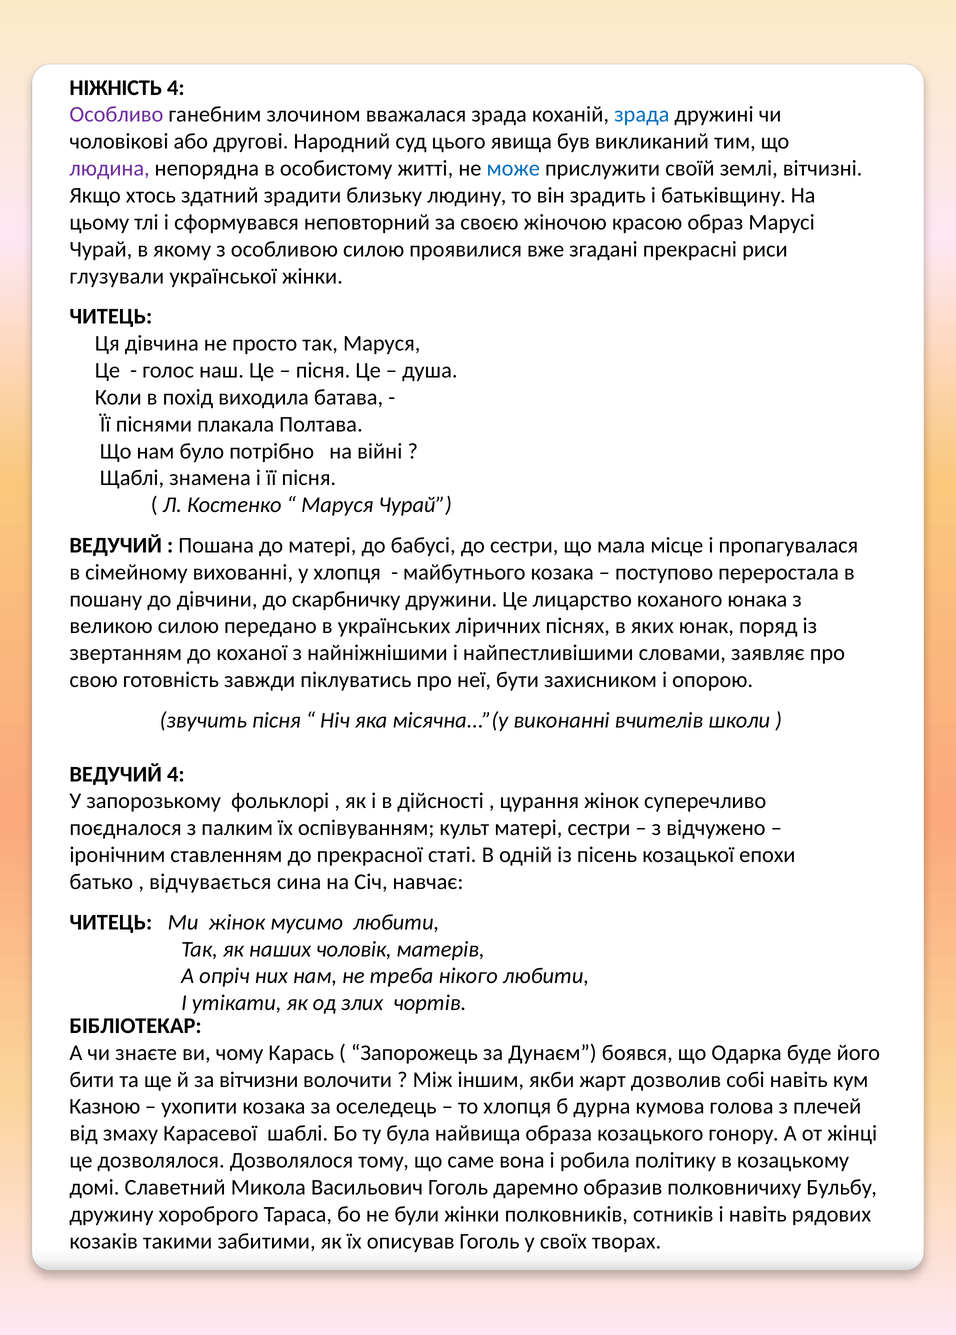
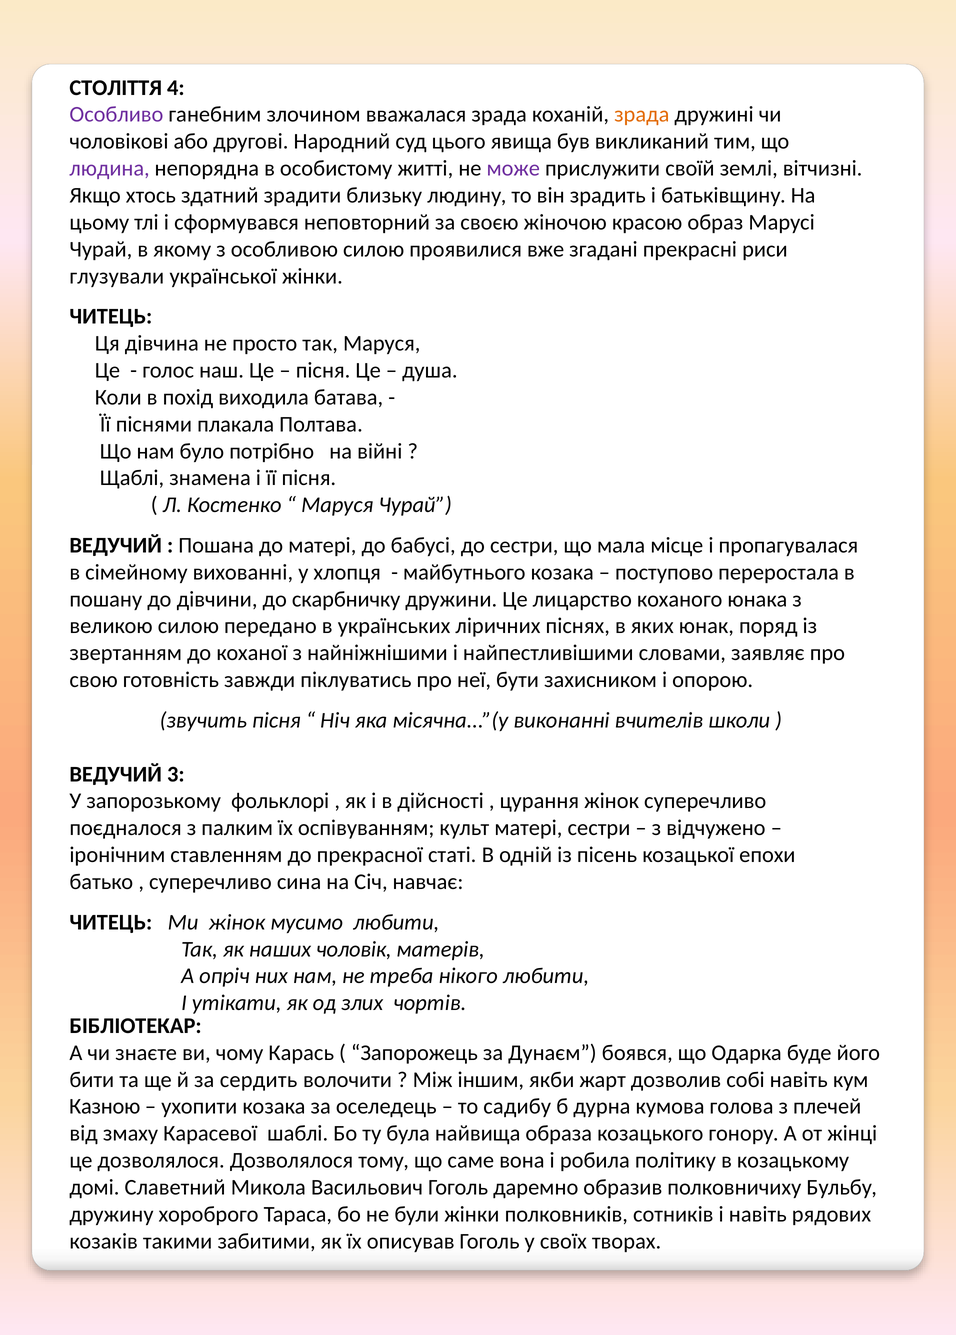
НІЖНІСТЬ: НІЖНІСТЬ -> СТОЛІТТЯ (116, 88)
зрада colour: blue -> orange (642, 115)
може colour: blue -> purple (513, 168)
ВЕДУЧИЙ 4: 4 -> 3 (176, 774)
відчувається: відчувається -> суперечливо (210, 882)
вітчизни: вітчизни -> сердить (259, 1080)
то хлопця: хлопця -> садибу (517, 1107)
